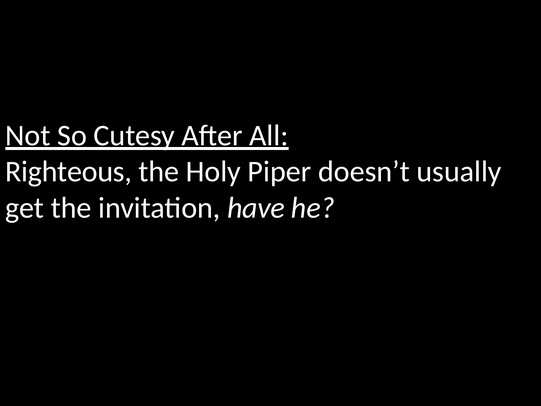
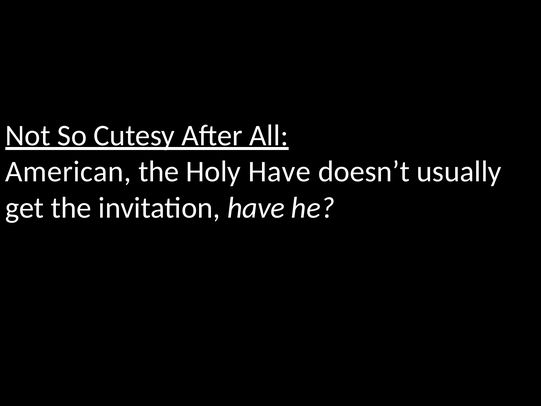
Righteous: Righteous -> American (68, 172)
Holy Piper: Piper -> Have (279, 172)
